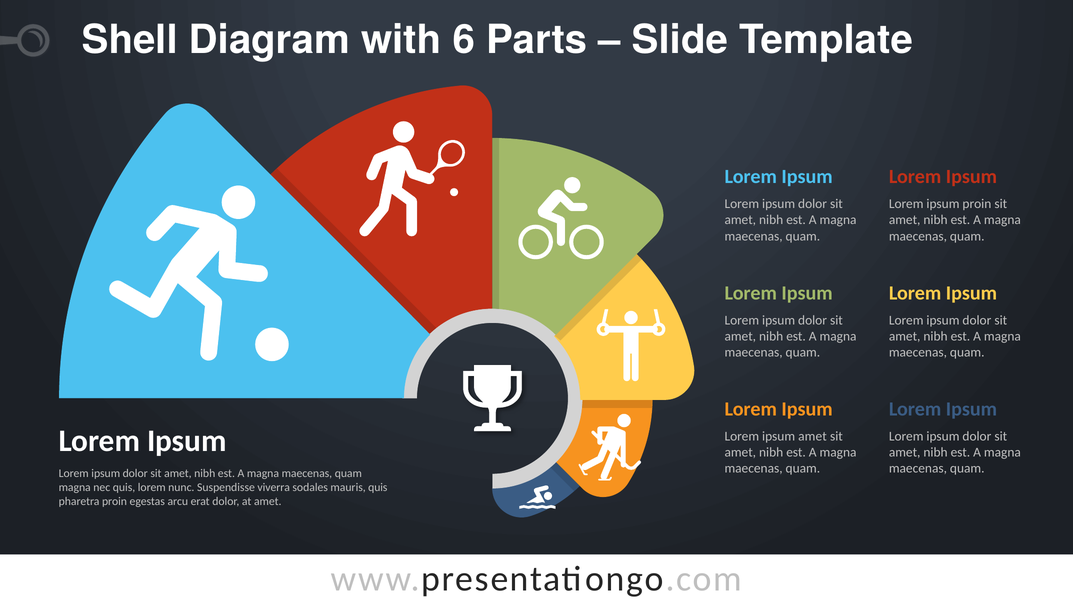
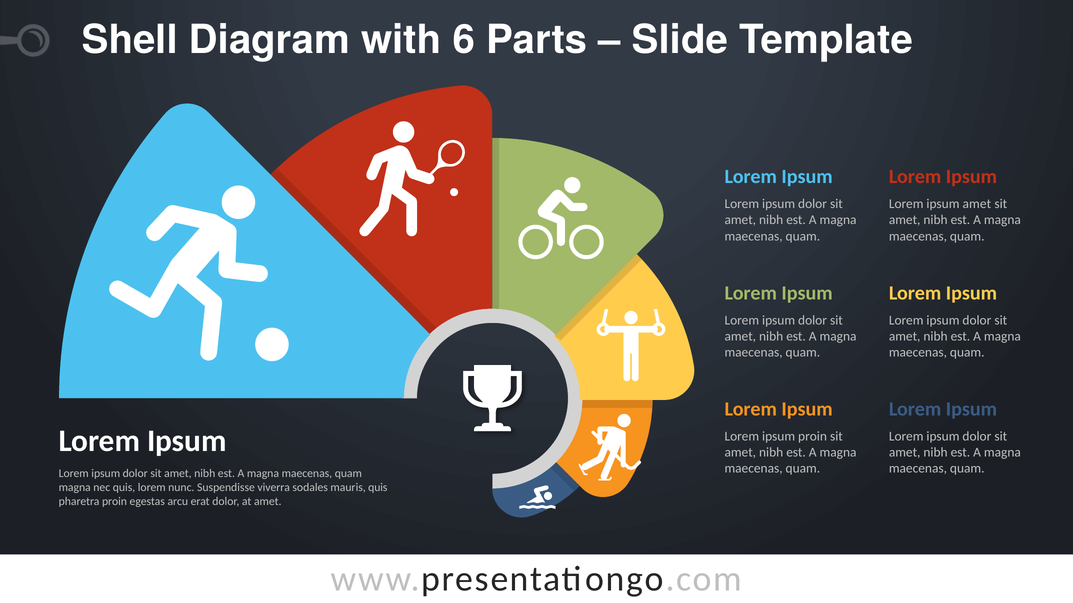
ipsum proin: proin -> amet (977, 204)
ipsum amet: amet -> proin (813, 437)
